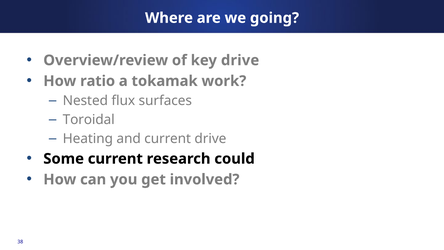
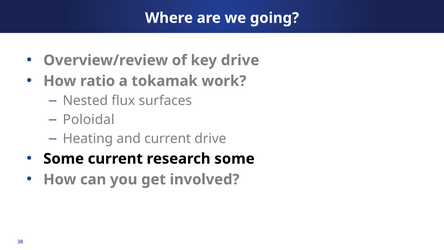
Toroidal: Toroidal -> Poloidal (89, 120)
research could: could -> some (234, 159)
